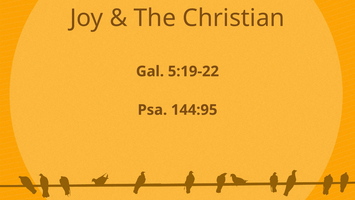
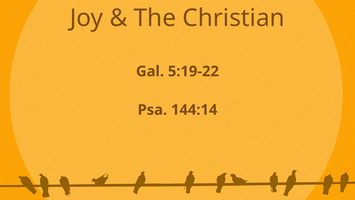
144:95: 144:95 -> 144:14 (194, 110)
